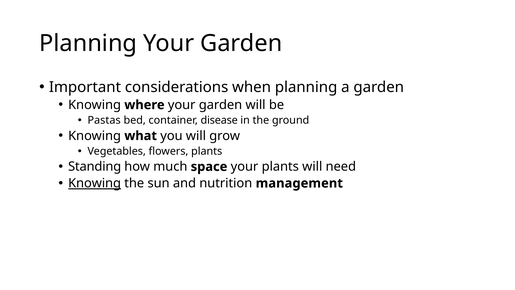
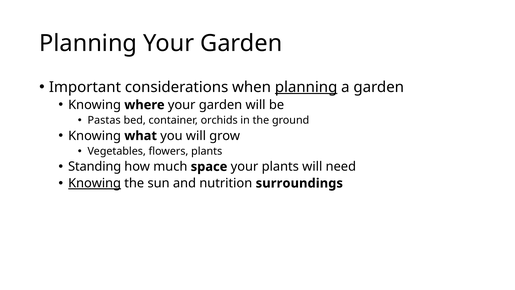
planning underline: none -> present (306, 87)
disease: disease -> orchids (219, 120)
management: management -> surroundings (299, 183)
